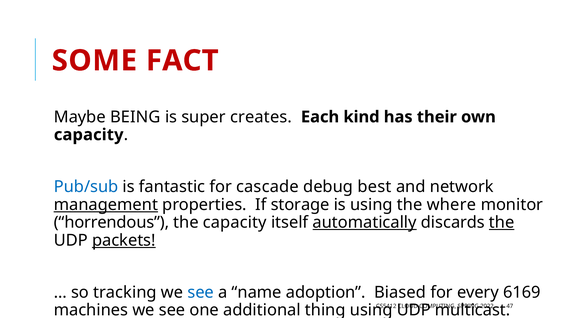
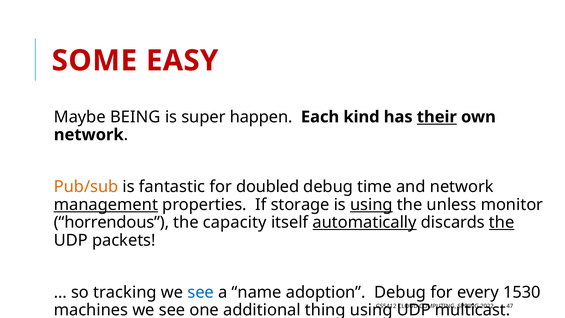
FACT: FACT -> EASY (182, 61)
creates: creates -> happen (261, 117)
their underline: none -> present (437, 117)
capacity: capacity -> network (89, 135)
Pub/sub colour: blue -> orange (86, 187)
cascade: cascade -> doubled (268, 187)
best: best -> time (375, 187)
using underline: none -> present (371, 205)
where: where -> unless (452, 205)
packets underline: present -> none (124, 240)
adoption Biased: Biased -> Debug (400, 292)
6169: 6169 -> 1530 (522, 292)
